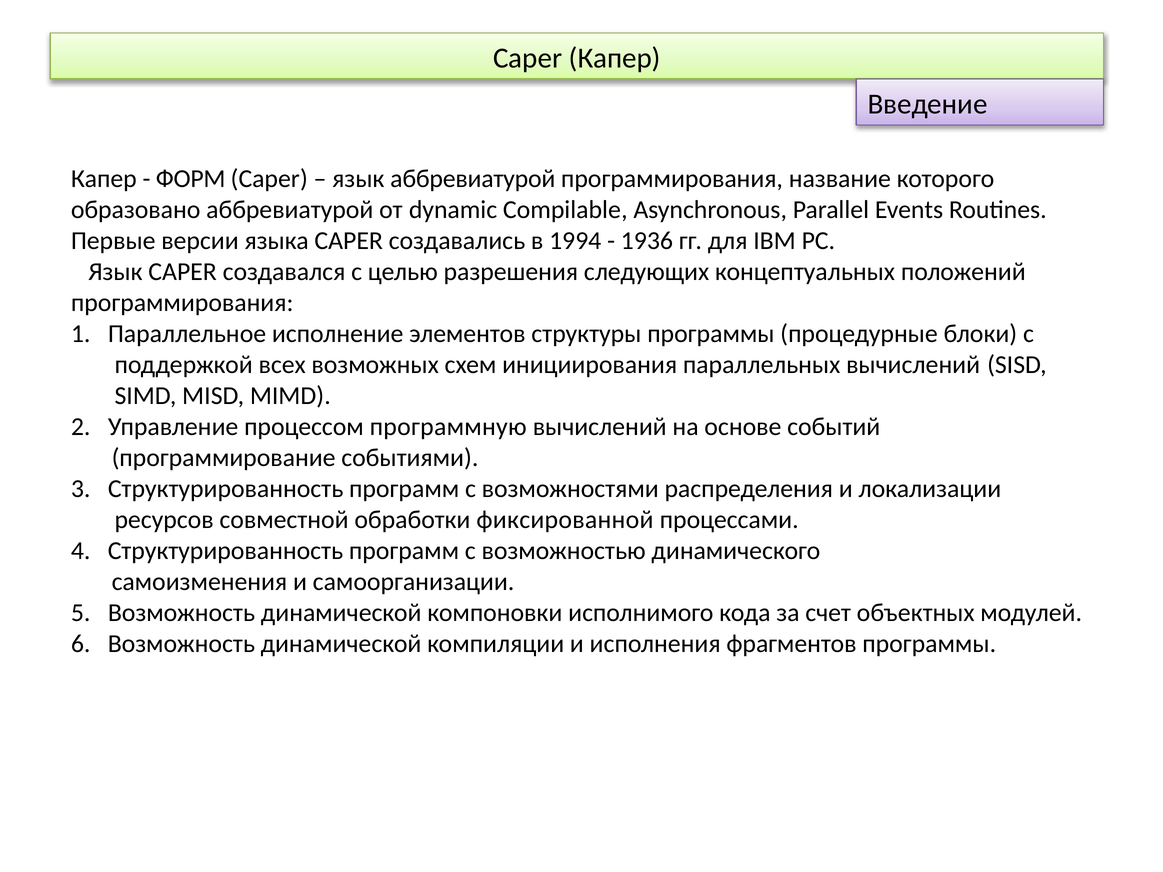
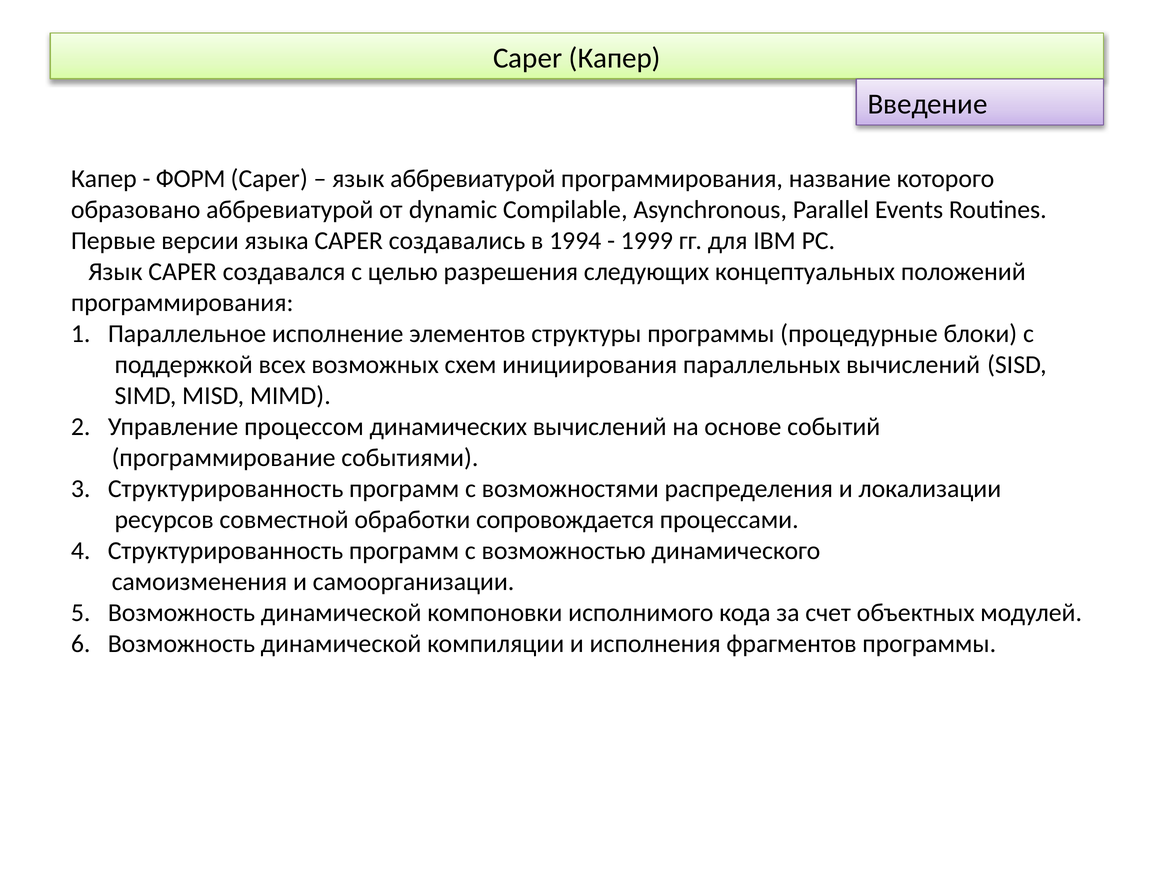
1936: 1936 -> 1999 (647, 241)
программную: программную -> динамических (448, 427)
фиксированной: фиксированной -> сопровождается (565, 520)
